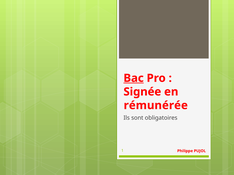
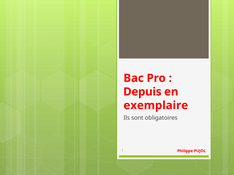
Bac underline: present -> none (134, 78)
Signée: Signée -> Depuis (142, 92)
rémunérée: rémunérée -> exemplaire (156, 106)
